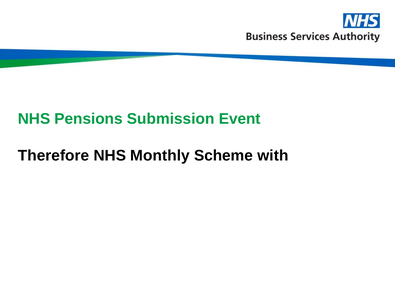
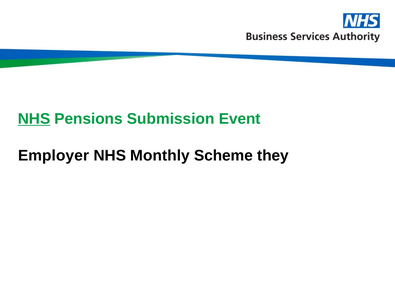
NHS underline: none -> present (34, 119)
Therefore: Therefore -> Employer (54, 156)
with: with -> they (273, 156)
